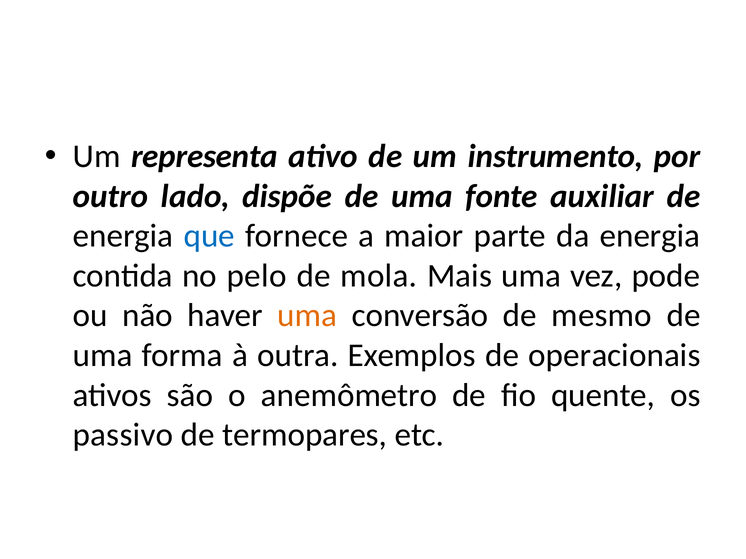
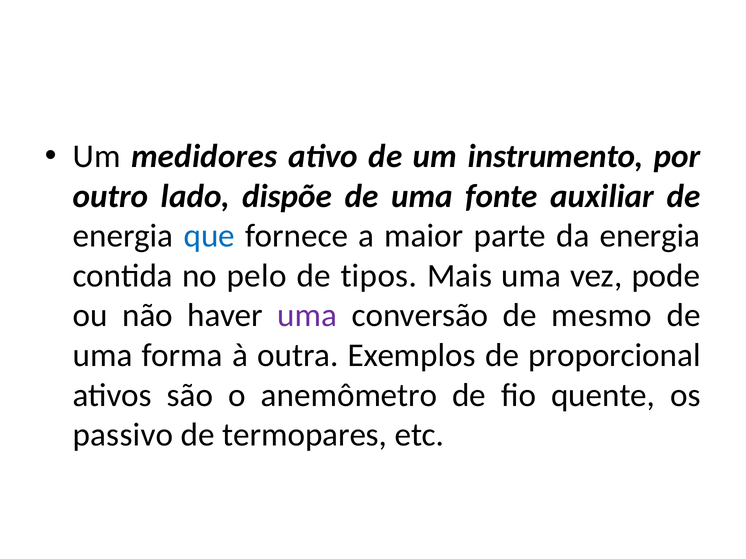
representa: representa -> medidores (204, 157)
mola: mola -> tipos (379, 276)
uma colour: orange -> purple (307, 316)
operacionais: operacionais -> proporcional (615, 356)
